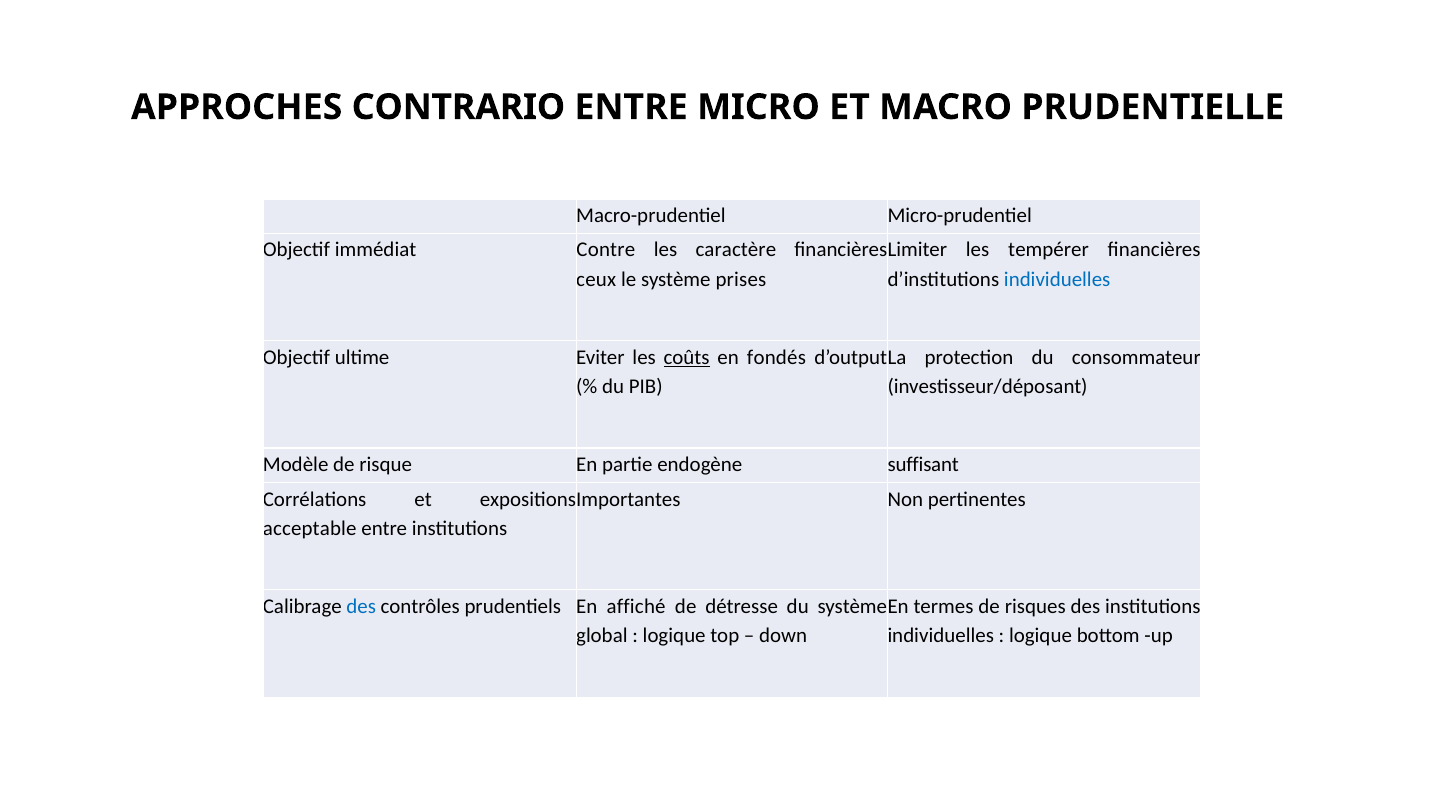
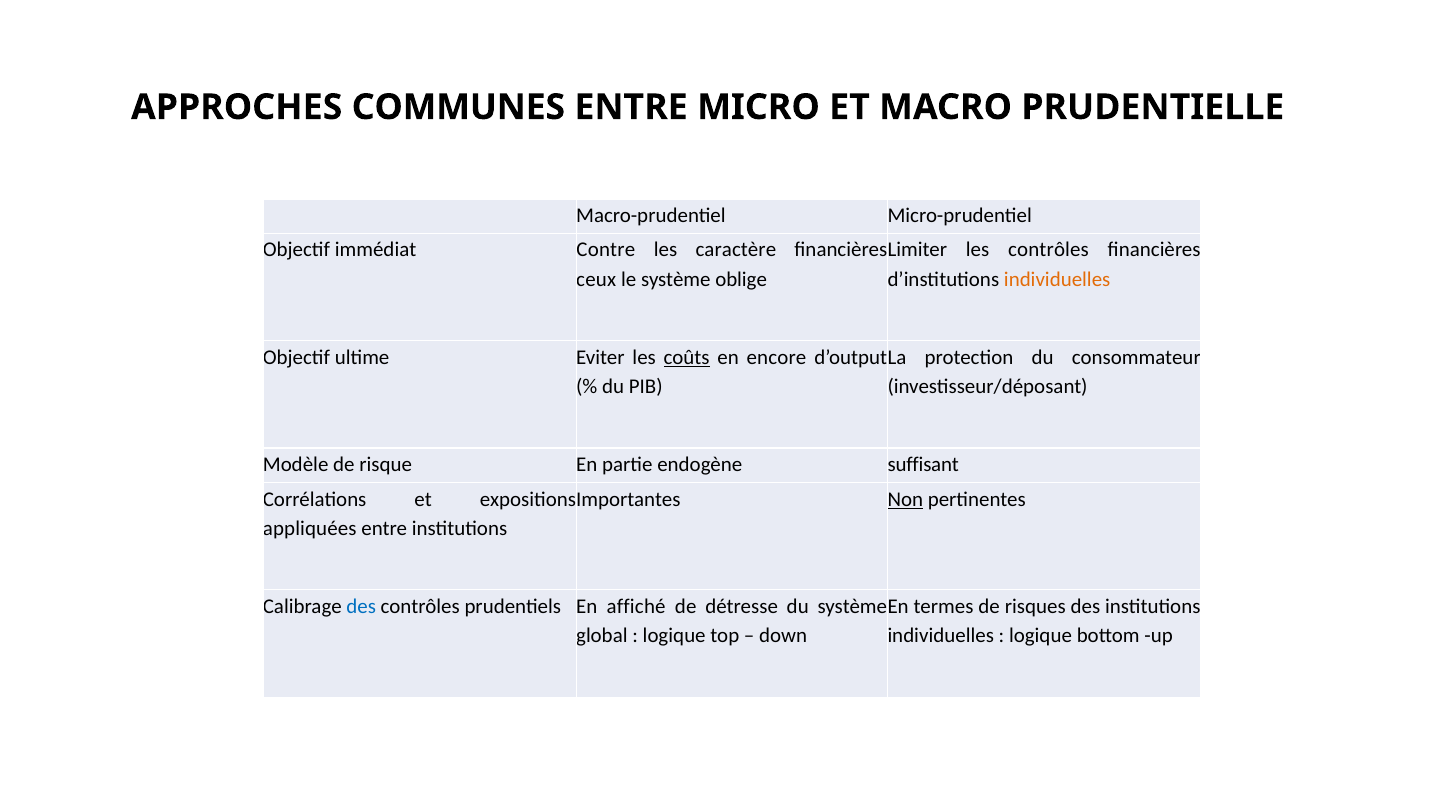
CONTRARIO: CONTRARIO -> COMMUNES (458, 107)
les tempérer: tempérer -> contrôles (1049, 250)
prises: prises -> oblige (741, 279)
individuelles colour: blue -> orange (1057, 279)
fondés: fondés -> encore (776, 357)
Non underline: none -> present (905, 499)
acceptable: acceptable -> appliquées (310, 528)
